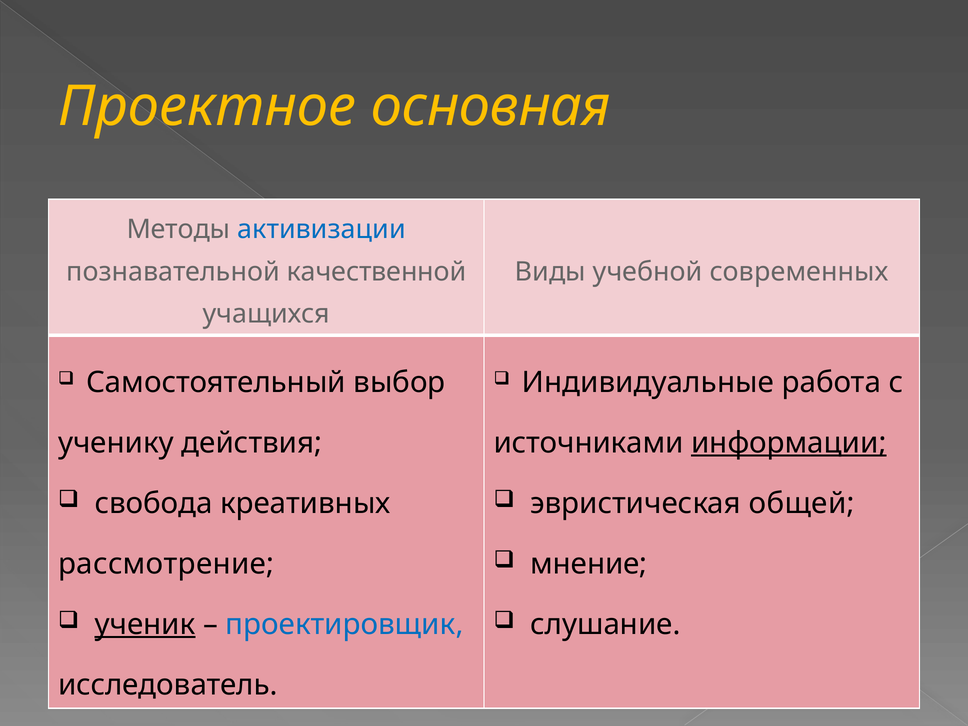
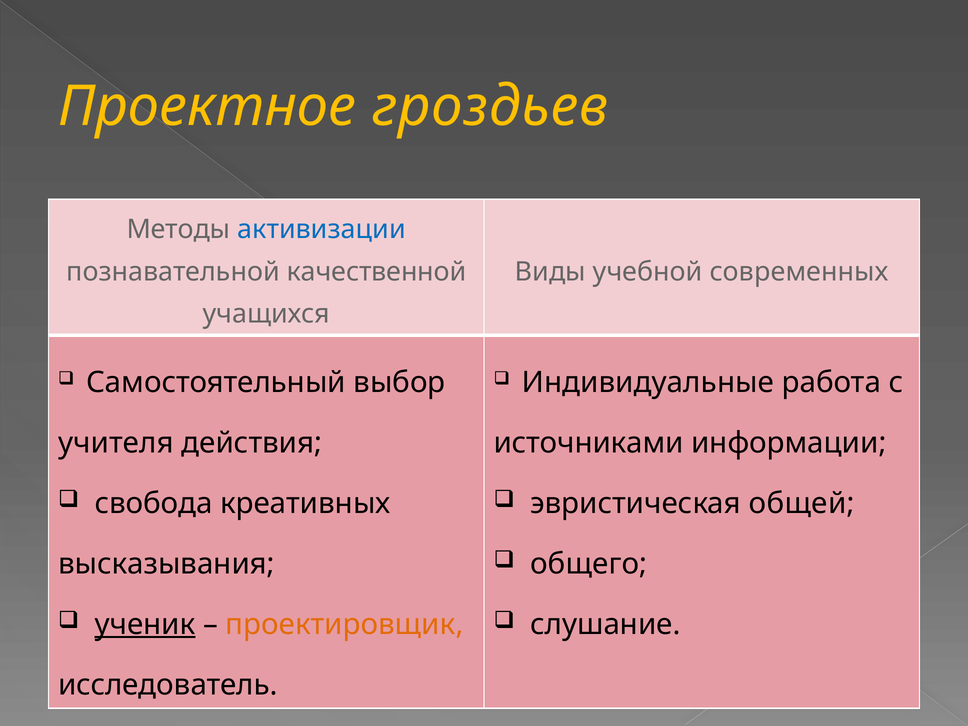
основная: основная -> гроздьев (490, 106)
ученику: ученику -> учителя (116, 443)
информации underline: present -> none (789, 443)
мнение: мнение -> общего (589, 564)
рассмотрение: рассмотрение -> высказывания (166, 564)
проектировщик colour: blue -> orange (344, 624)
